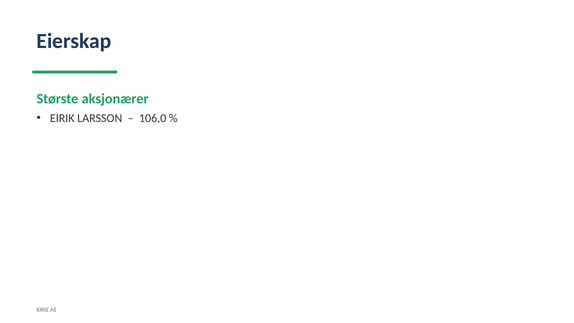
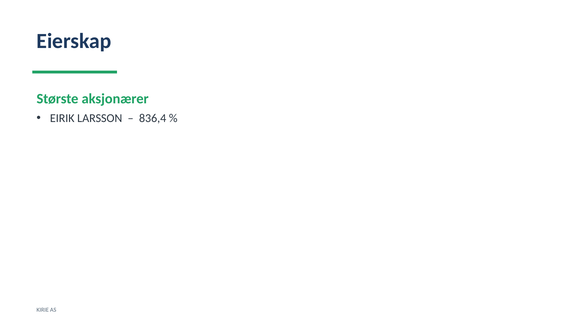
106,0: 106,0 -> 836,4 (153, 118)
